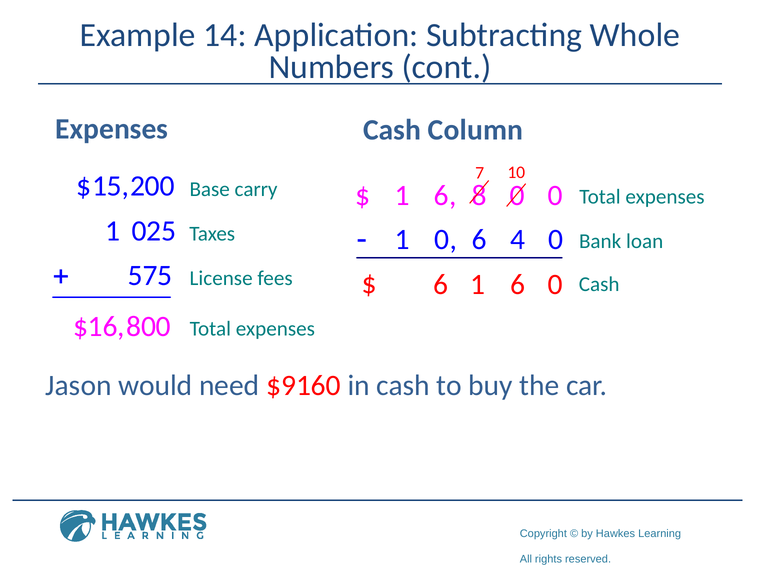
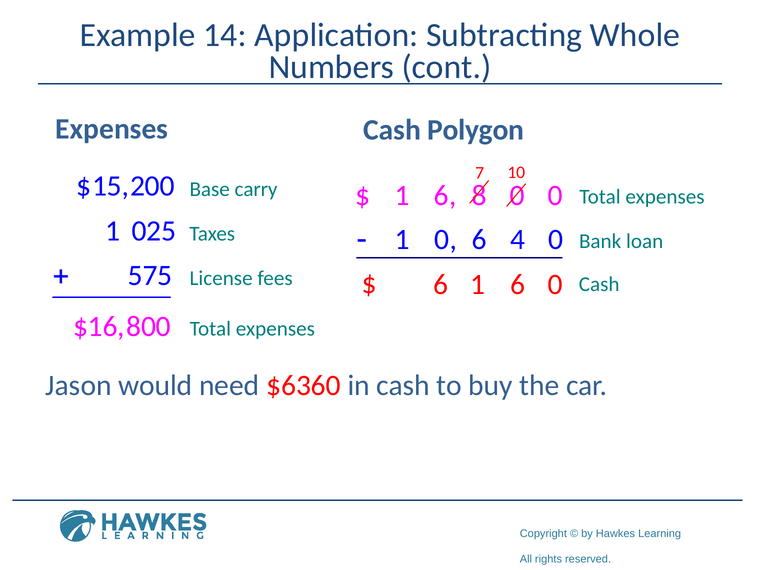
Column: Column -> Polygon (476, 130)
$9160: $9160 -> $6360 (303, 385)
